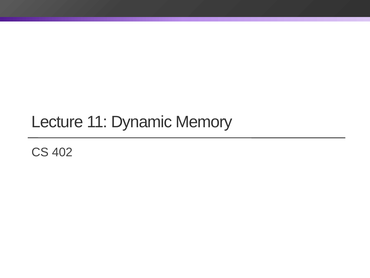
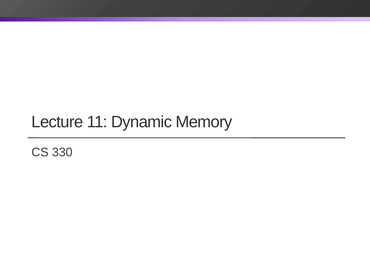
402: 402 -> 330 (62, 152)
